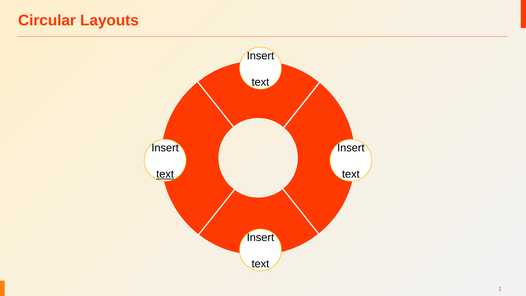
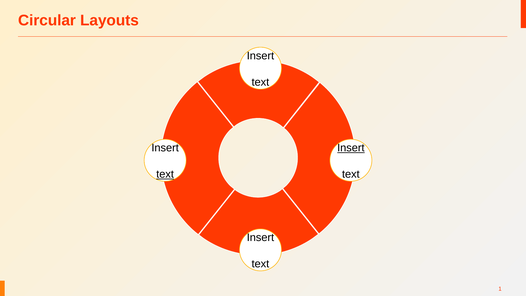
Insert underline: none -> present (351, 148)
